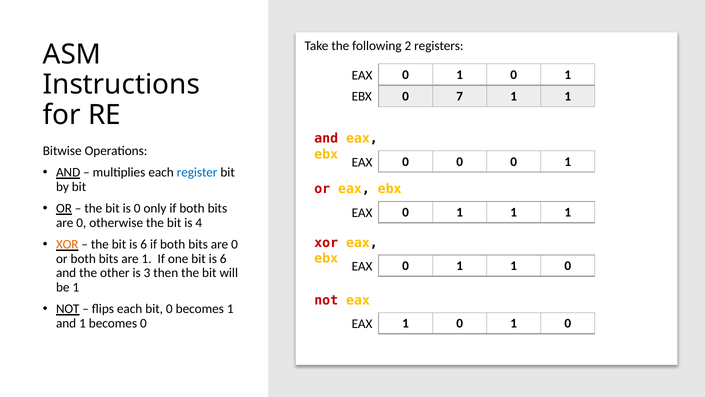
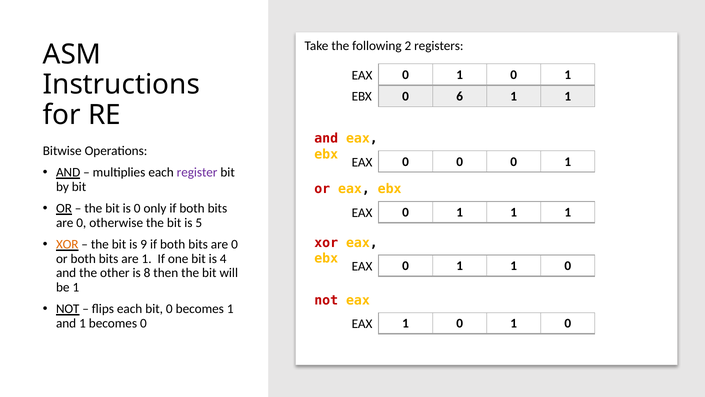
7: 7 -> 6 (460, 96)
register colour: blue -> purple (197, 172)
4: 4 -> 5 (199, 223)
the bit is 6: 6 -> 9 (144, 244)
one bit is 6: 6 -> 4 (223, 258)
3: 3 -> 8 (147, 273)
